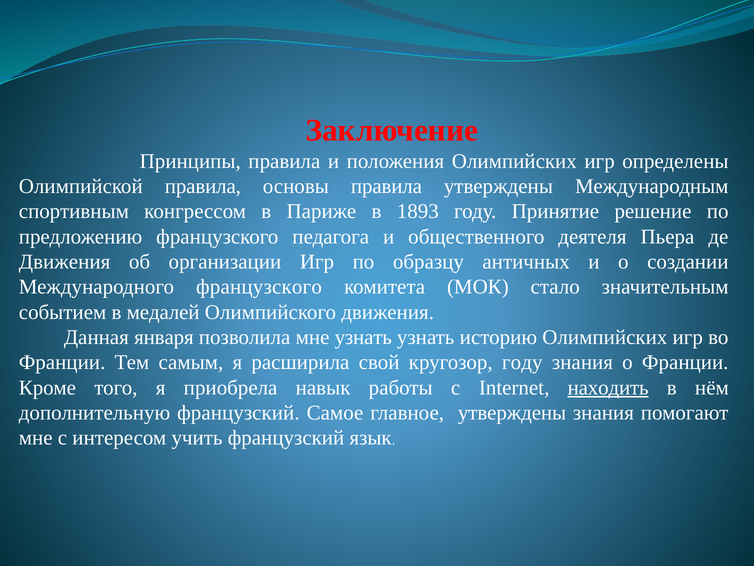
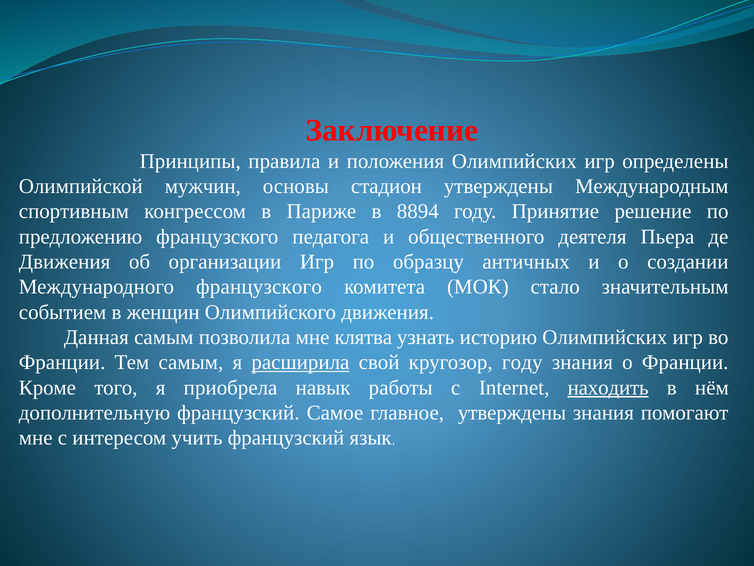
Олимпийской правила: правила -> мужчин (203, 186)
основы правила: правила -> стадион (386, 186)
1893: 1893 -> 8894 (418, 211)
медалей: медалей -> женщин (163, 312)
Данная января: января -> самым (164, 337)
мне узнать: узнать -> клятва (363, 337)
расширила underline: none -> present (300, 362)
